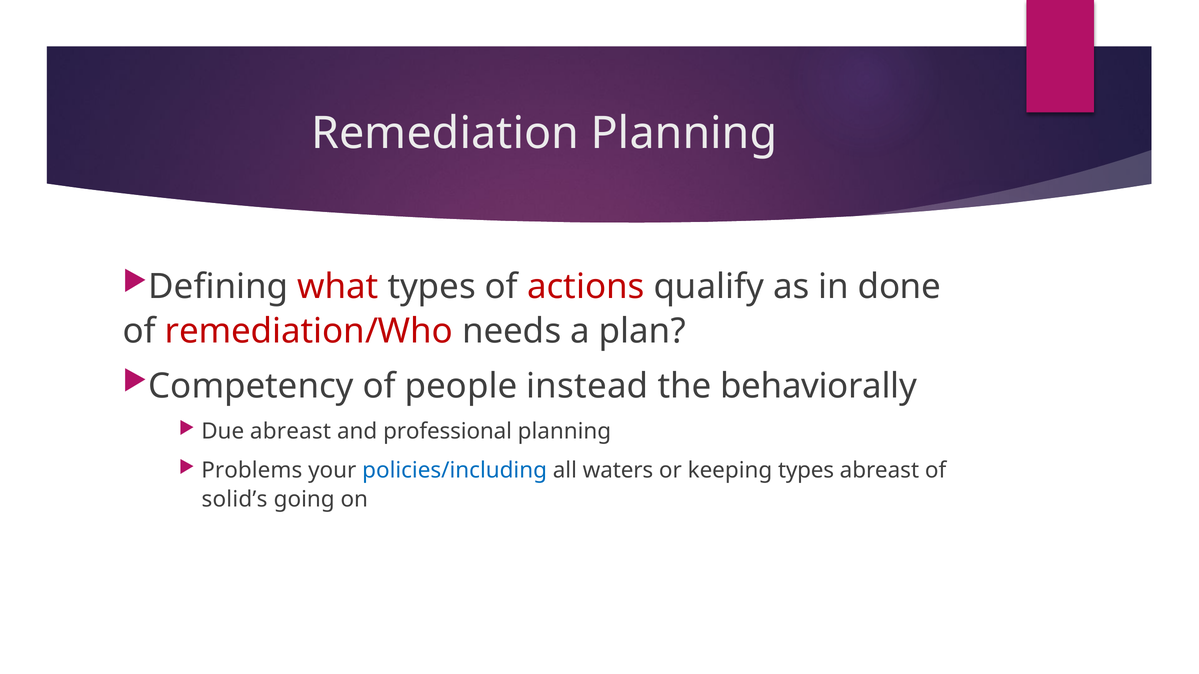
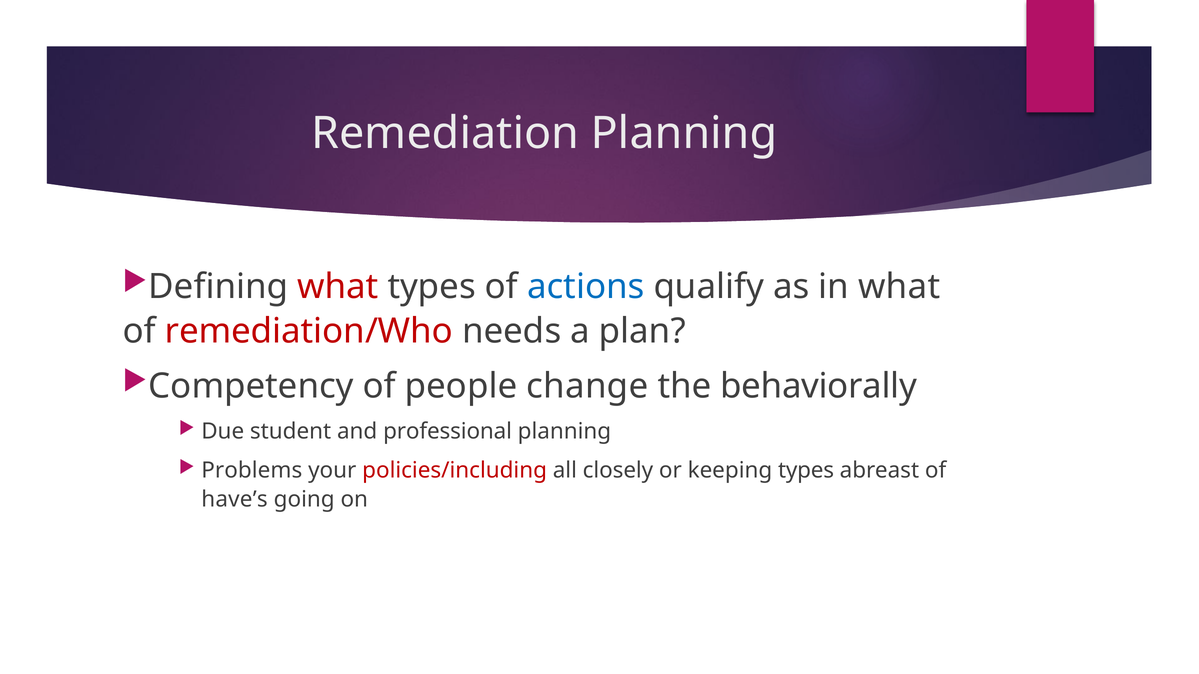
actions colour: red -> blue (586, 287)
in done: done -> what (899, 287)
instead: instead -> change (587, 386)
Due abreast: abreast -> student (291, 432)
policies/including colour: blue -> red (455, 471)
waters: waters -> closely (618, 471)
solid’s: solid’s -> have’s (234, 499)
